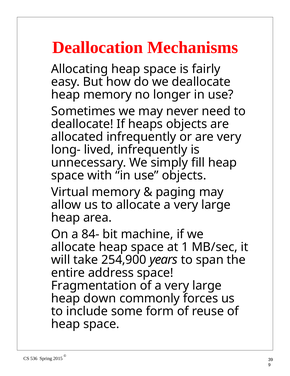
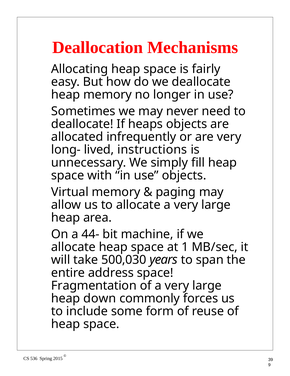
lived infrequently: infrequently -> instructions (152, 149)
84-: 84- -> 44- (90, 234)
254,900: 254,900 -> 500,030 (124, 259)
